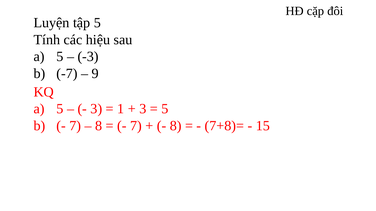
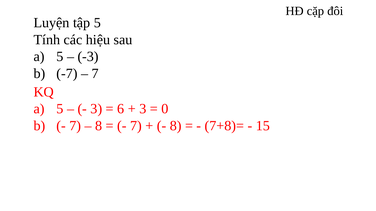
9: 9 -> 7 (95, 74)
1: 1 -> 6 (121, 109)
5: 5 -> 0 (165, 109)
